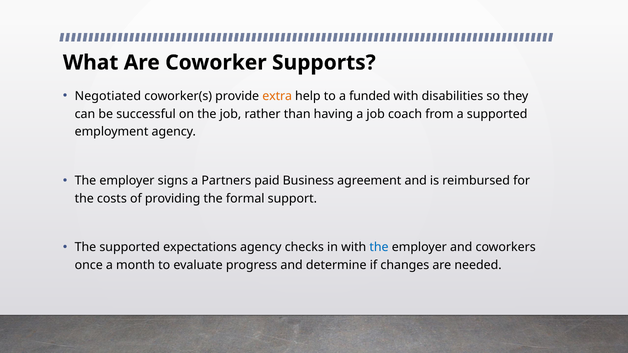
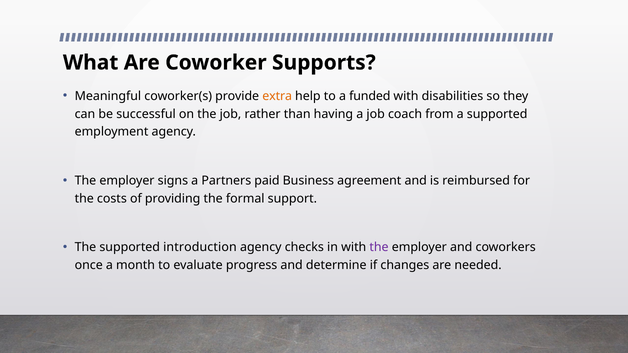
Negotiated: Negotiated -> Meaningful (108, 96)
expectations: expectations -> introduction (200, 248)
the colour: blue -> purple (379, 248)
